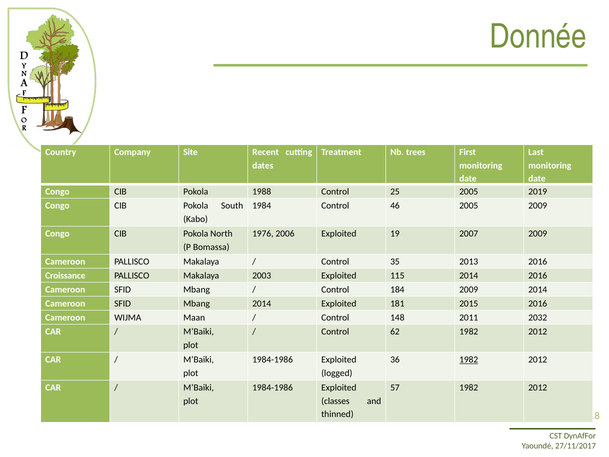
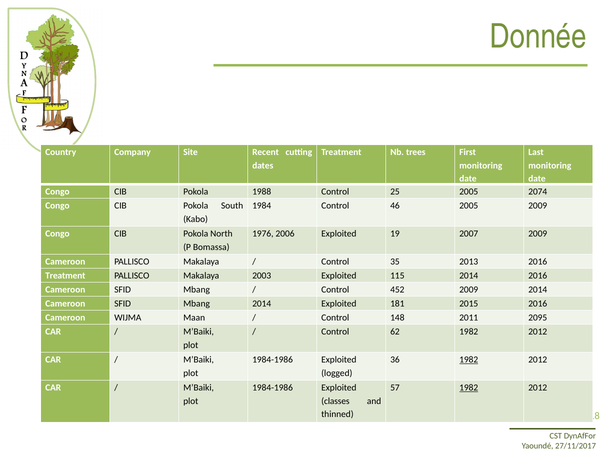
2019: 2019 -> 2074 (538, 192)
Croissance: Croissance -> Treatment (65, 276)
184: 184 -> 452 (397, 290)
2032: 2032 -> 2095 (538, 318)
1982 underline: none -> present (469, 388)
